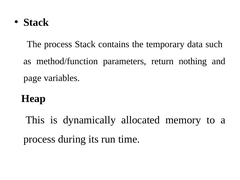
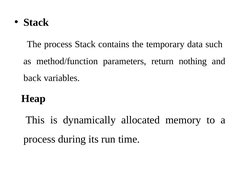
page: page -> back (32, 78)
